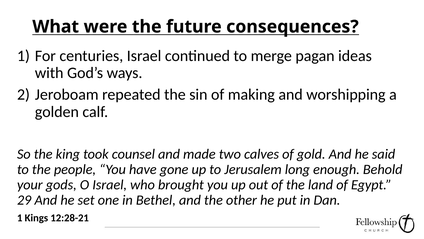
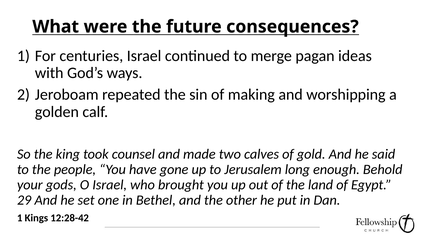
12:28-21: 12:28-21 -> 12:28-42 (70, 218)
